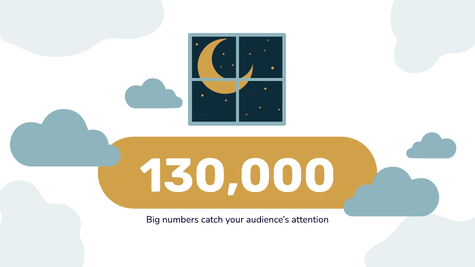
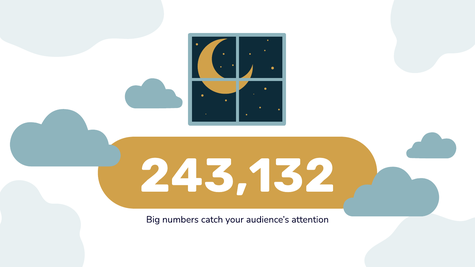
130,000: 130,000 -> 243,132 (237, 176)
